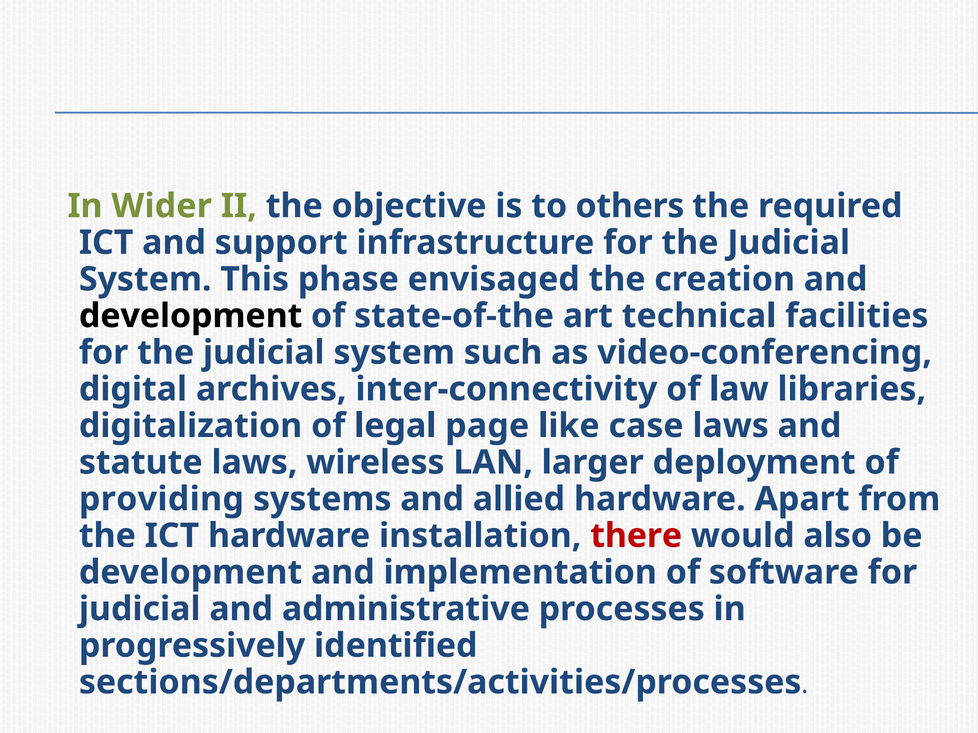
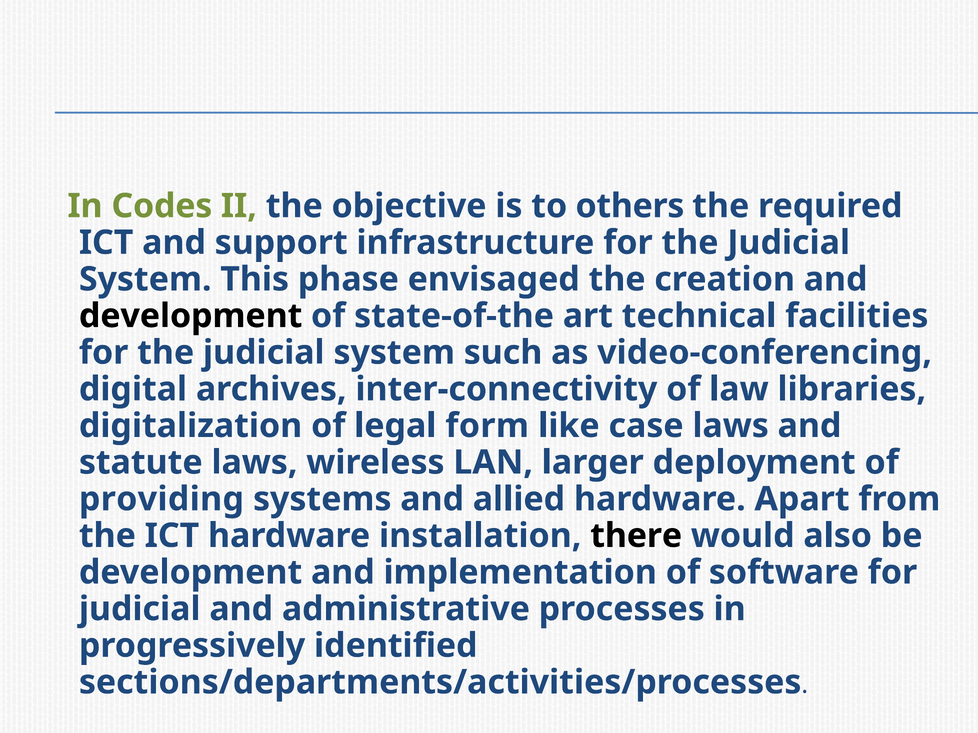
Wider: Wider -> Codes (162, 206)
page: page -> form (487, 426)
there colour: red -> black (636, 536)
